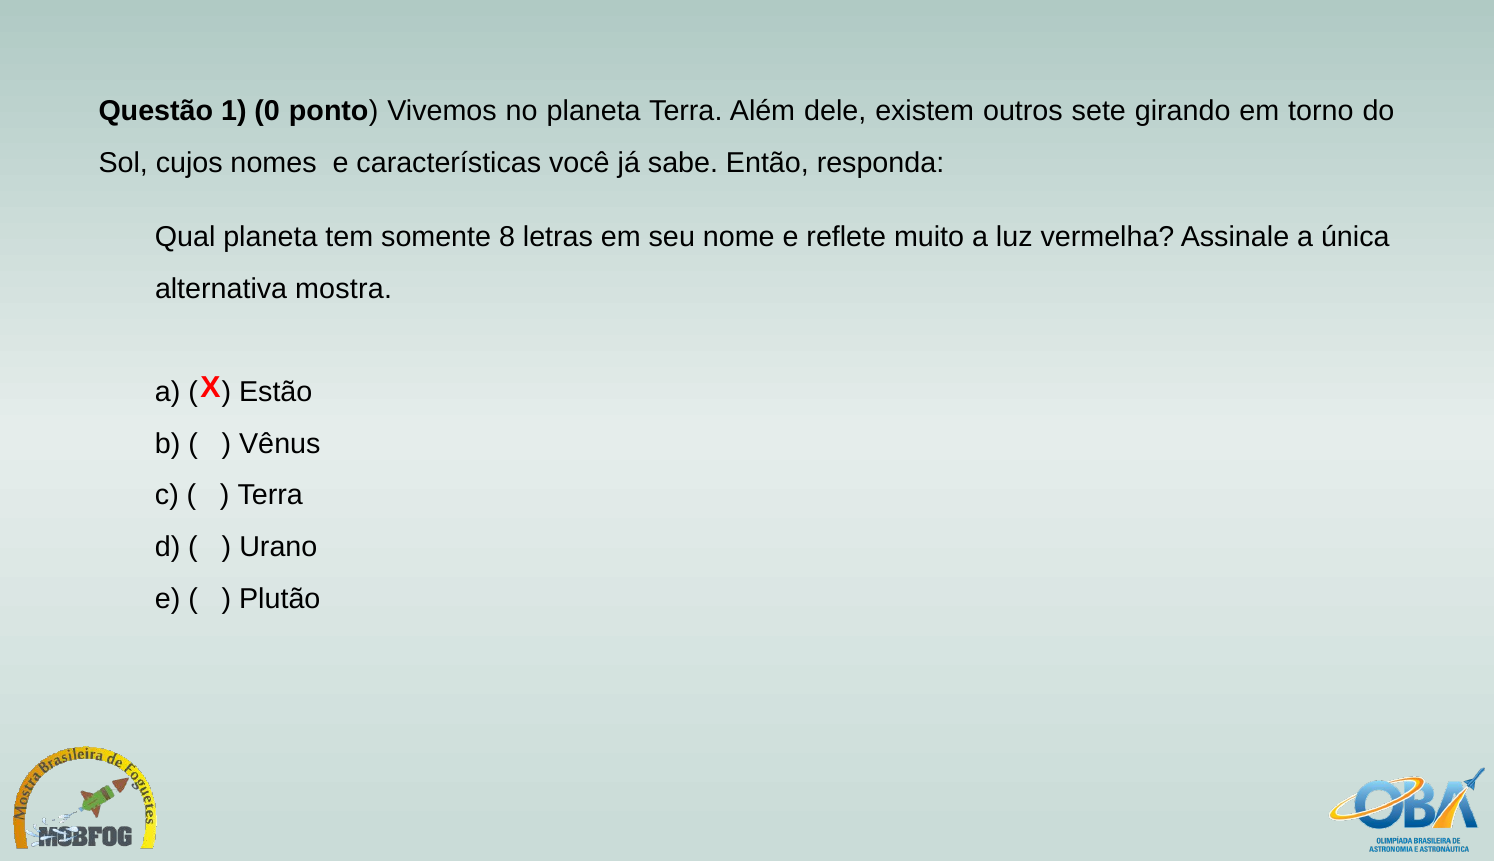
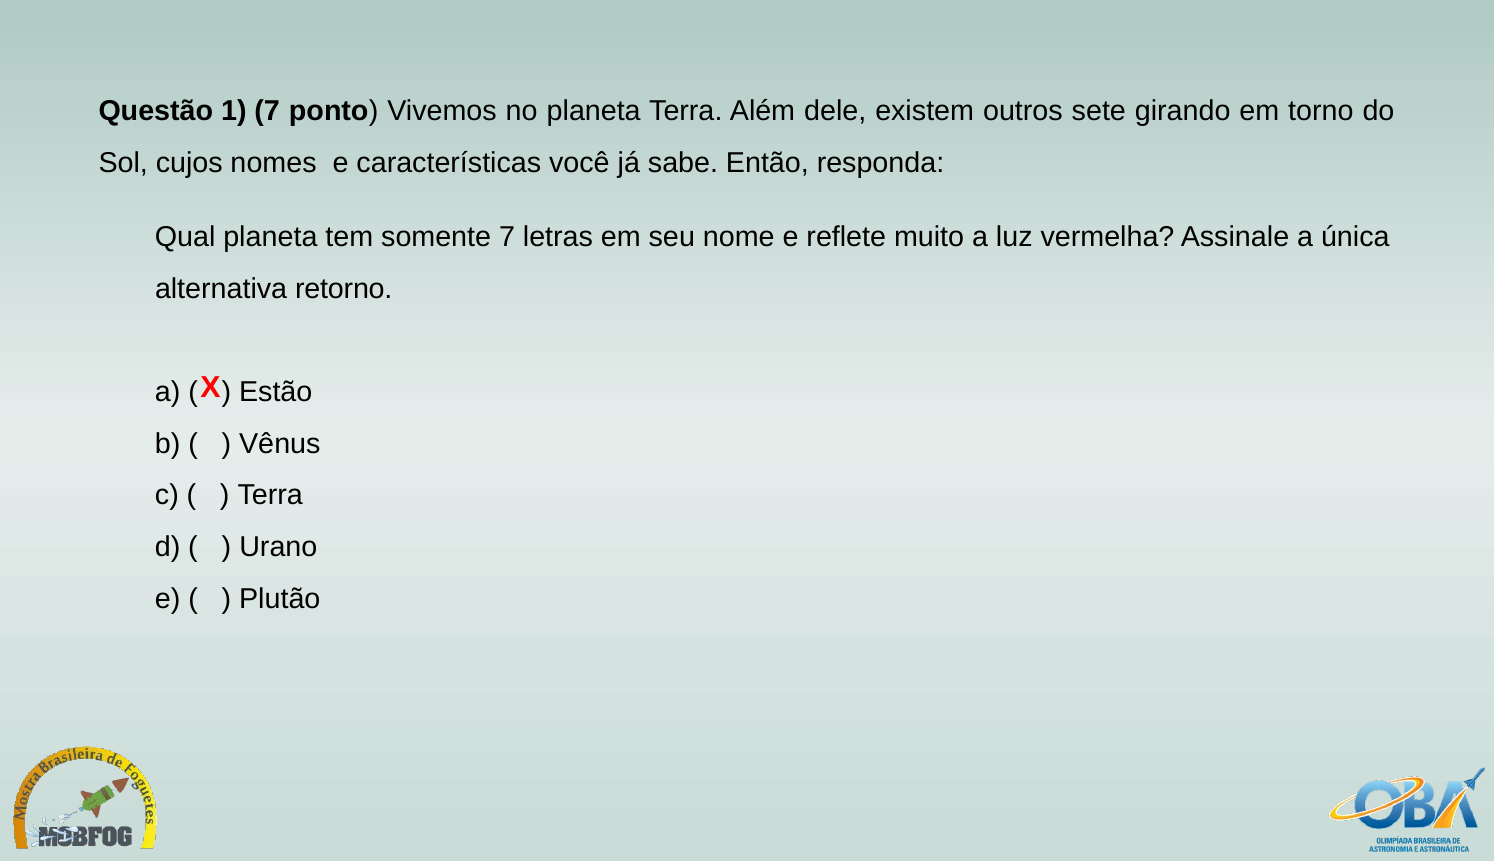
1 0: 0 -> 7 (267, 111)
somente 8: 8 -> 7 (507, 237)
mostra: mostra -> retorno (344, 289)
